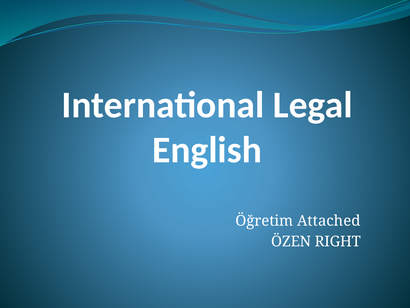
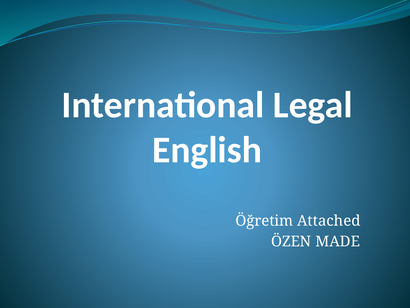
RIGHT: RIGHT -> MADE (338, 241)
